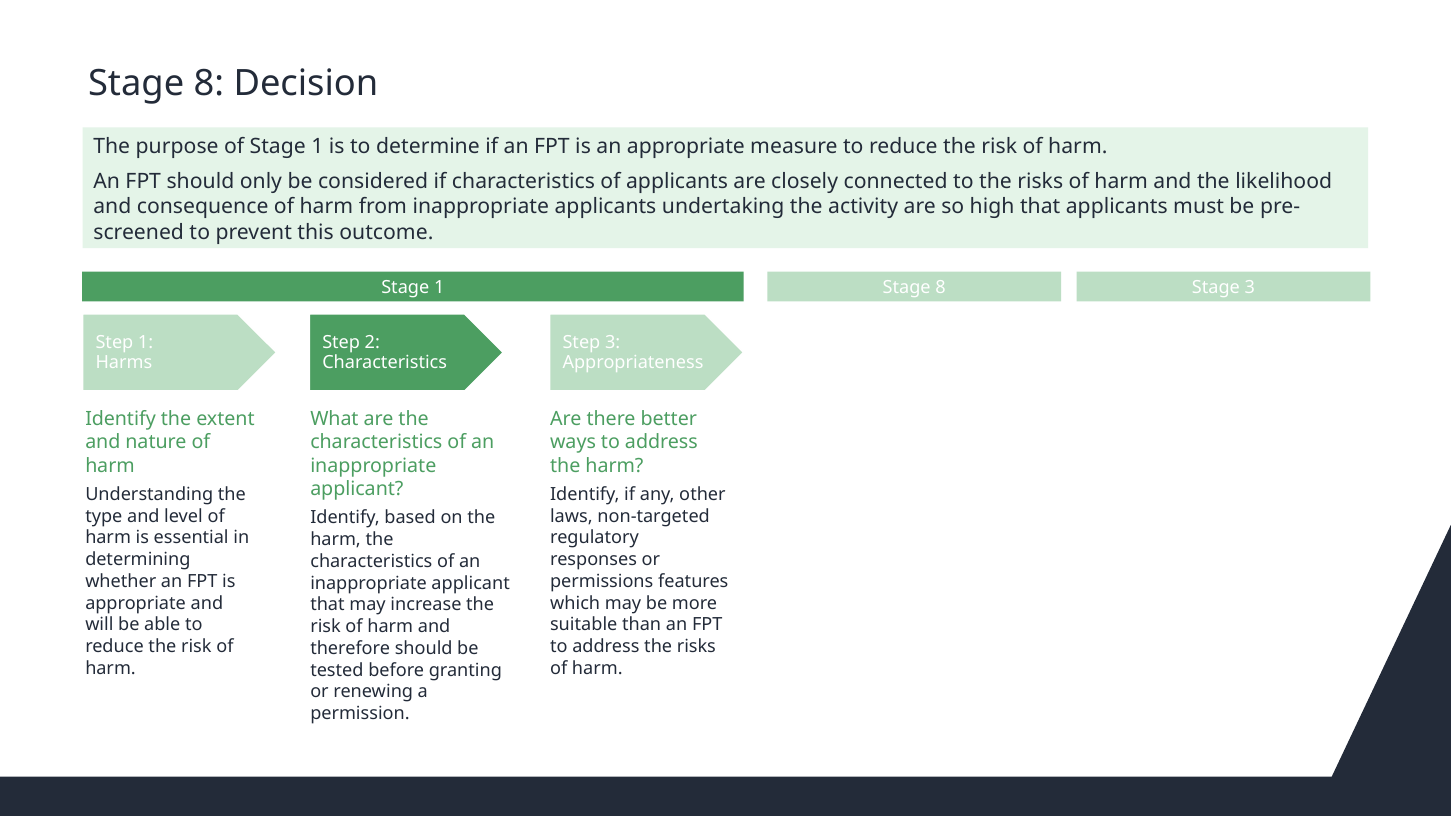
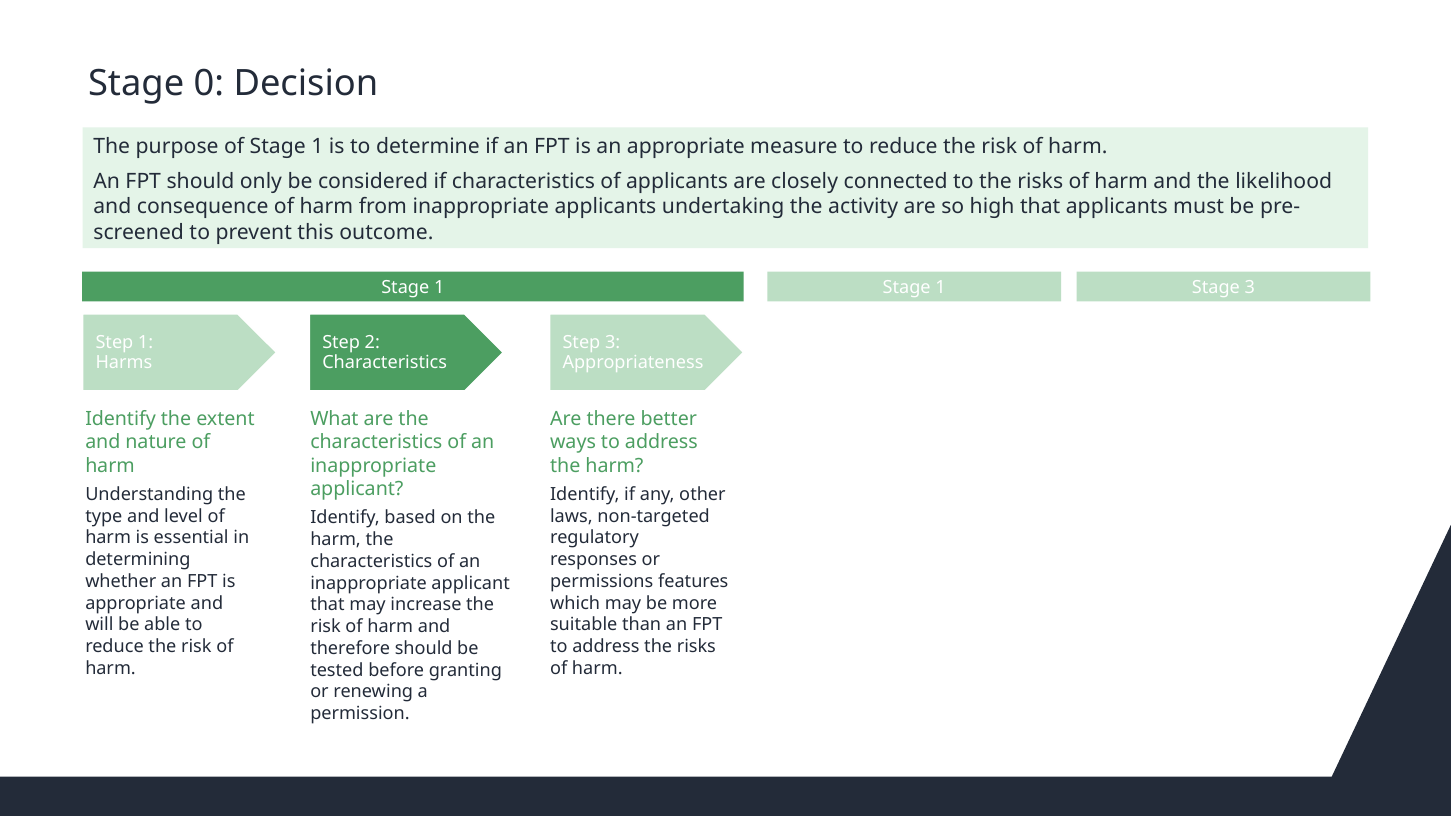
8: 8 -> 0 (209, 84)
1 Stage 8: 8 -> 1 (941, 288)
